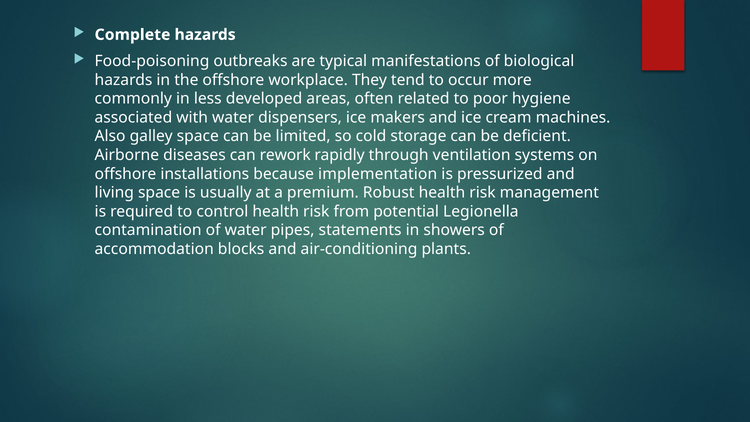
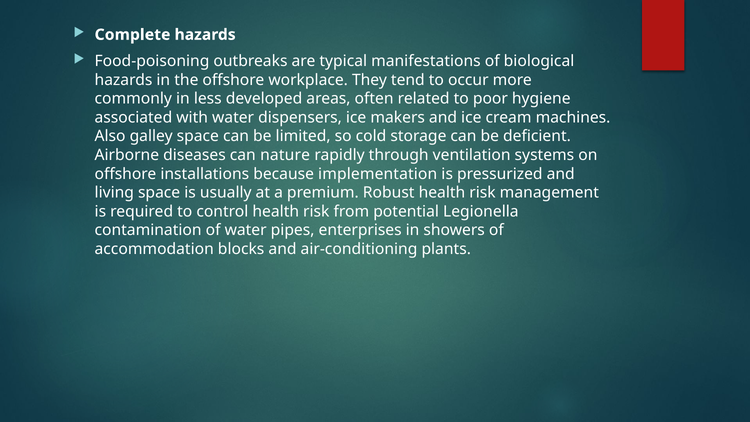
rework: rework -> nature (285, 155)
statements: statements -> enterprises (360, 230)
